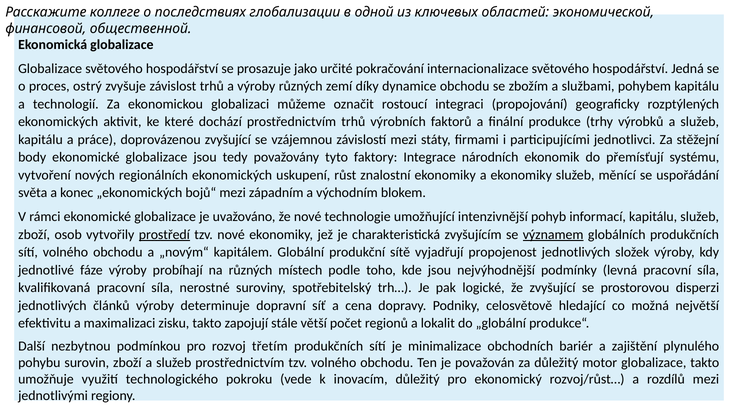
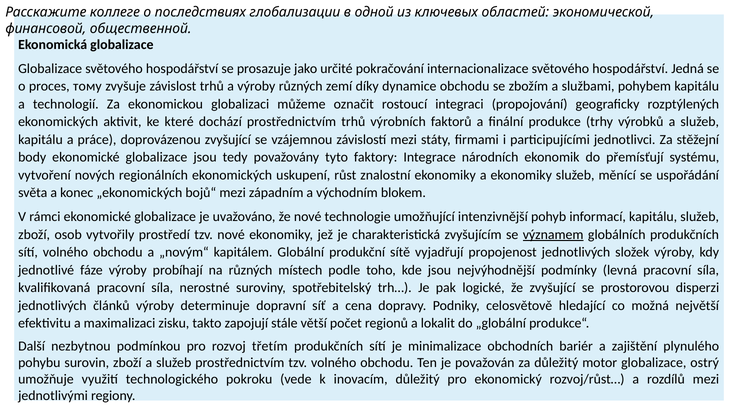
ostrý: ostrý -> тому (87, 86)
prostředí underline: present -> none (164, 235)
globalizace takto: takto -> ostrý (705, 363)
